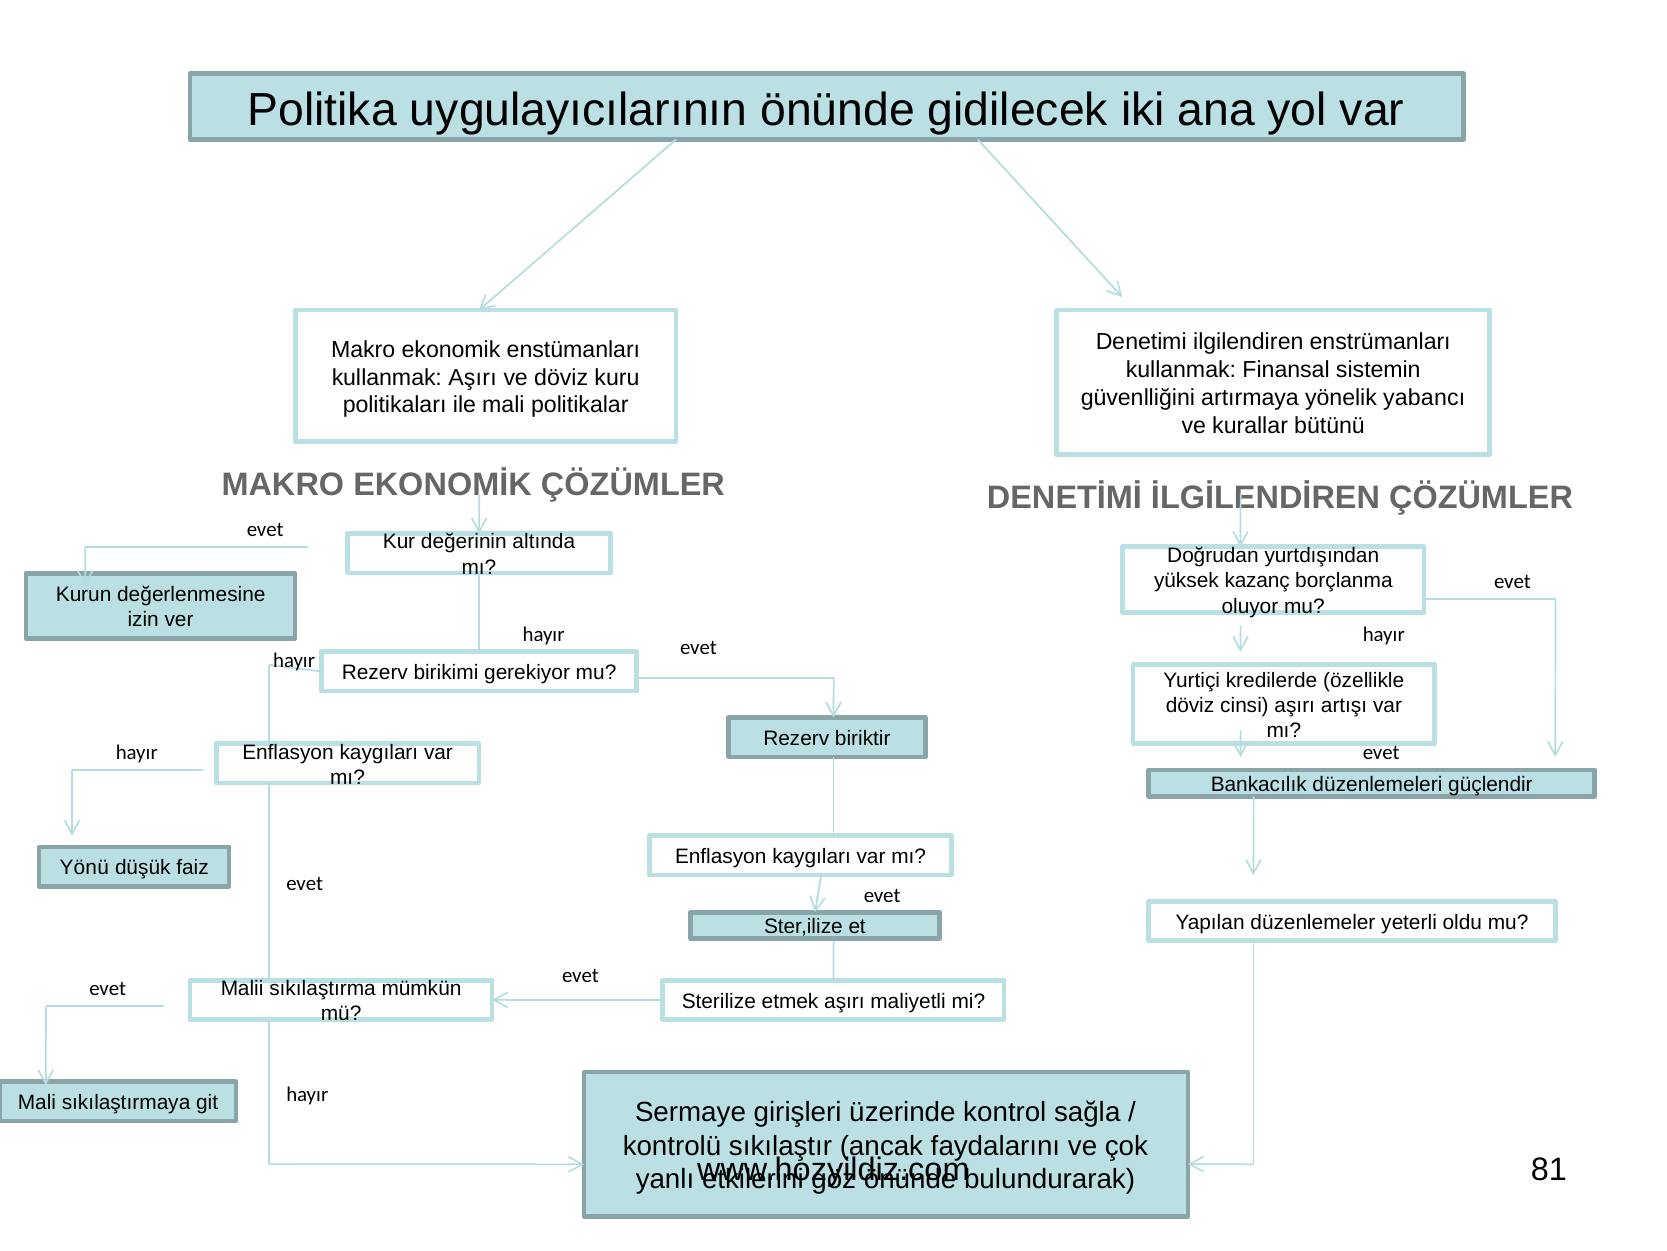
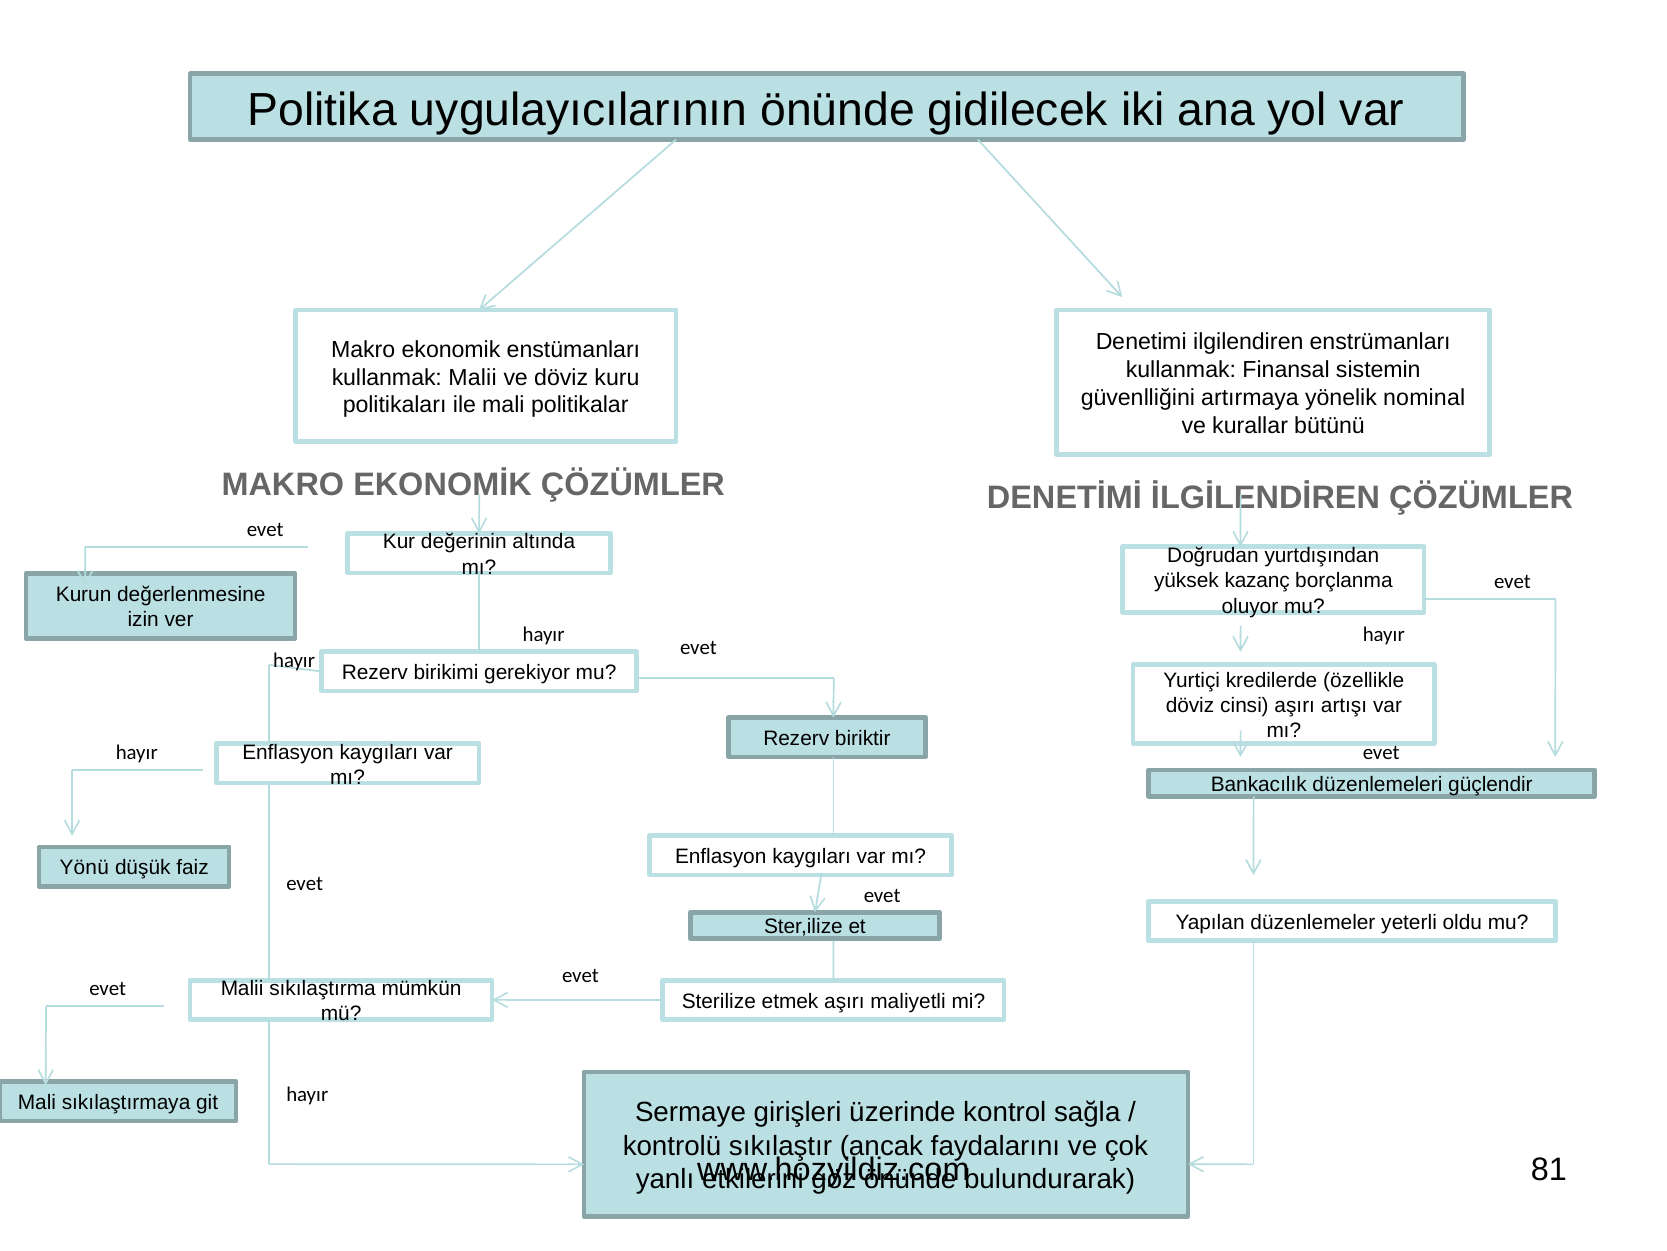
kullanmak Aşırı: Aşırı -> Malii (473, 377)
yabancı: yabancı -> nominal (1424, 398)
